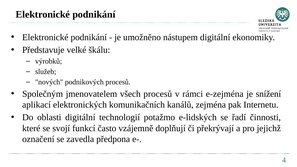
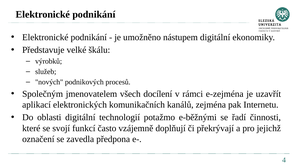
všech procesů: procesů -> docílení (158, 94)
snížení: snížení -> uzavřít (268, 94)
e-lidských: e-lidských -> e-běžnými (198, 117)
